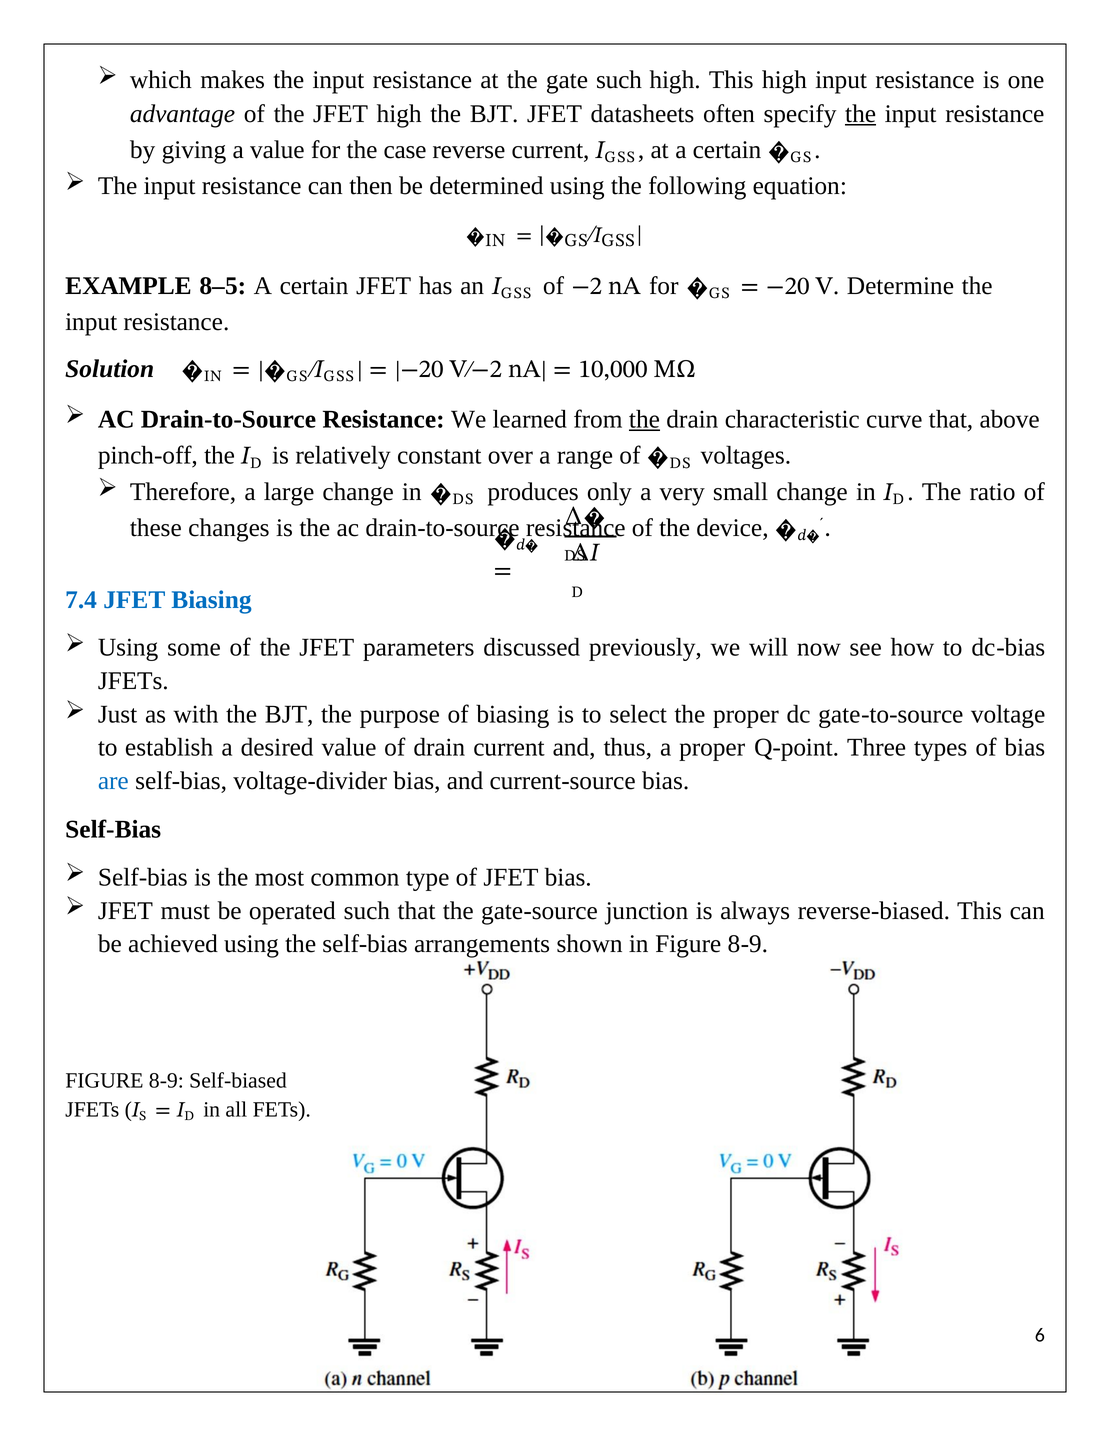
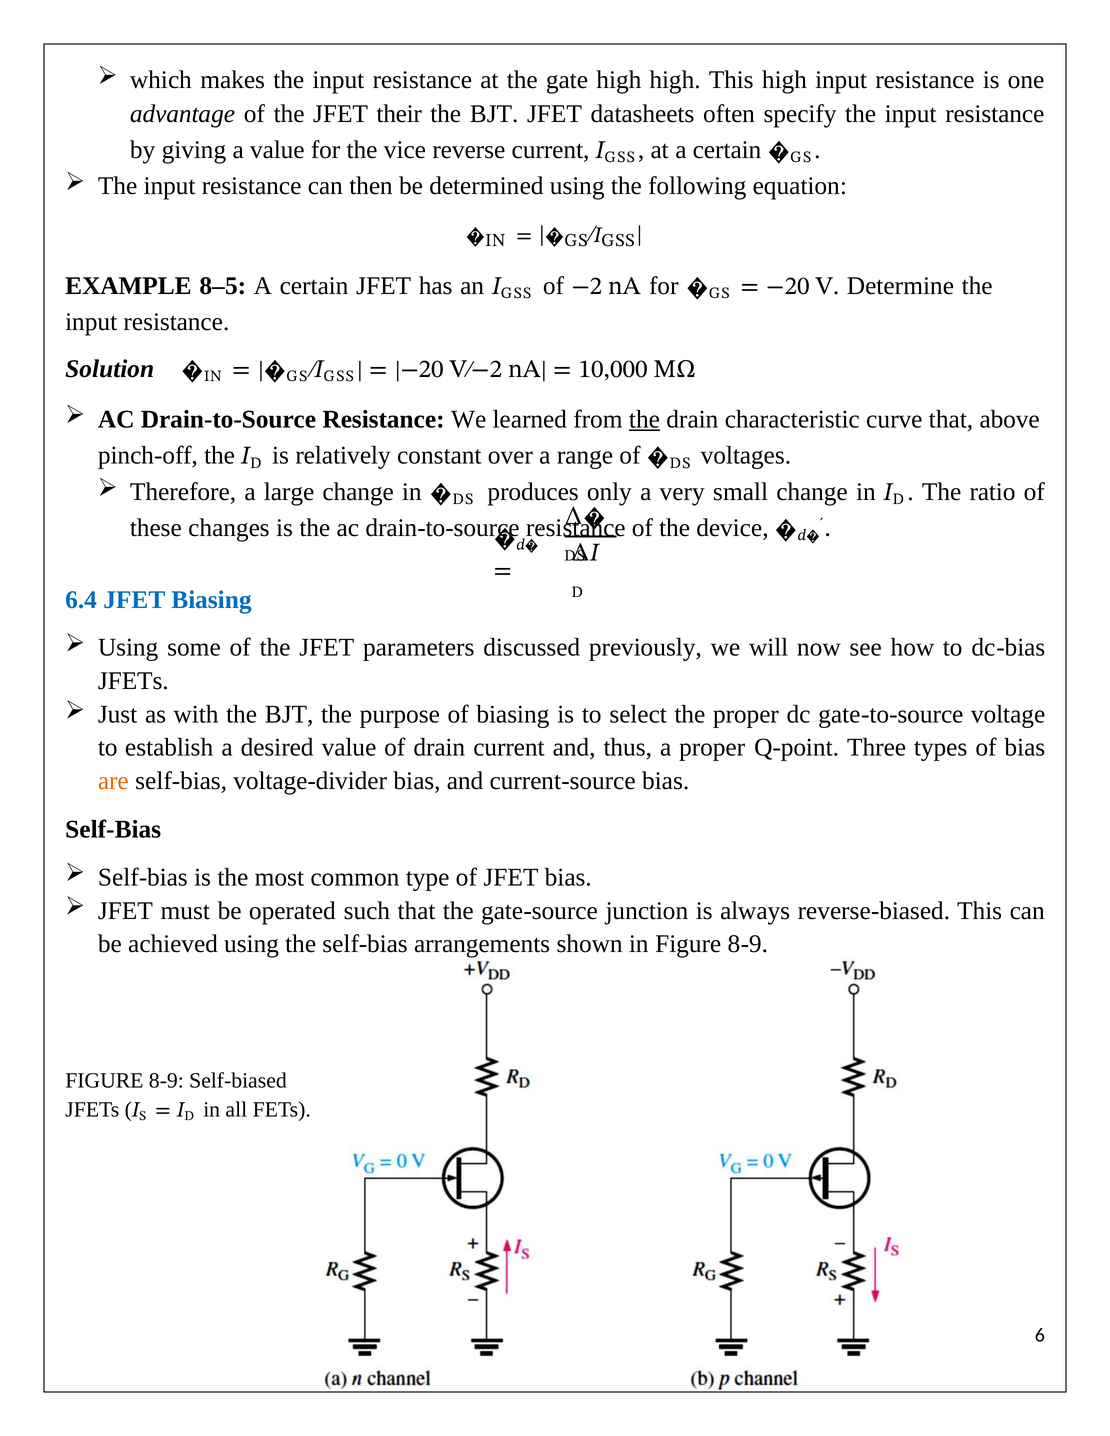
gate such: such -> high (619, 80)
JFET high: high -> their (399, 114)
the underline: present -> none (861, 114)
case: case -> vice (405, 150)
7.4: 7.4 -> 6.4 (81, 600)
are colour: blue -> orange (113, 781)
